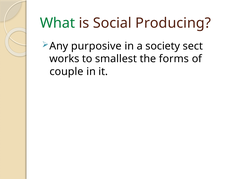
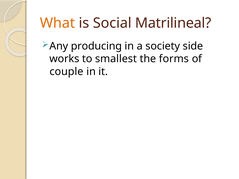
What colour: green -> orange (57, 23)
Producing: Producing -> Matrilineal (173, 23)
purposive: purposive -> producing (96, 46)
sect: sect -> side (193, 46)
